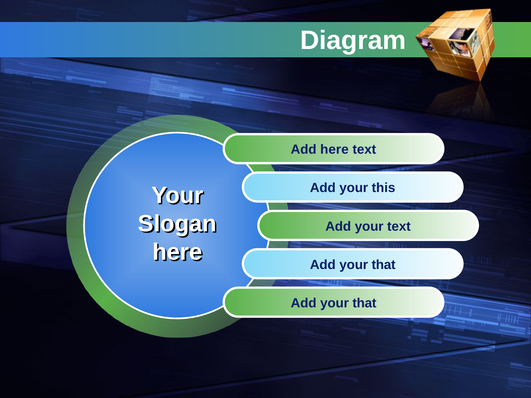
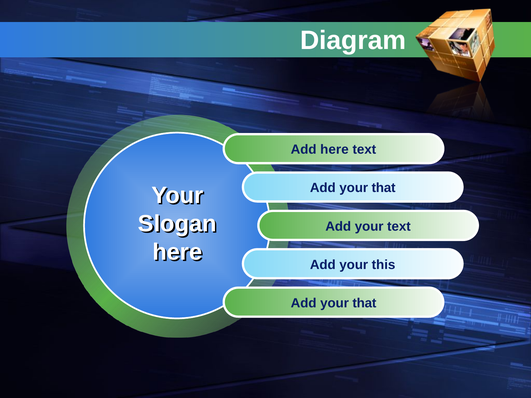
this: this -> that (384, 188)
that: that -> this (384, 265)
